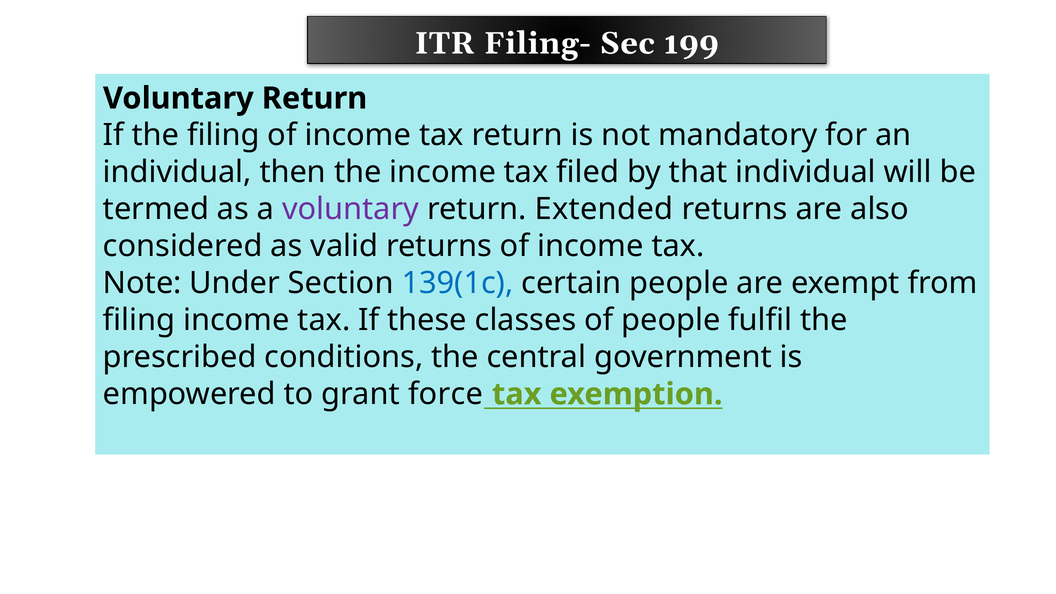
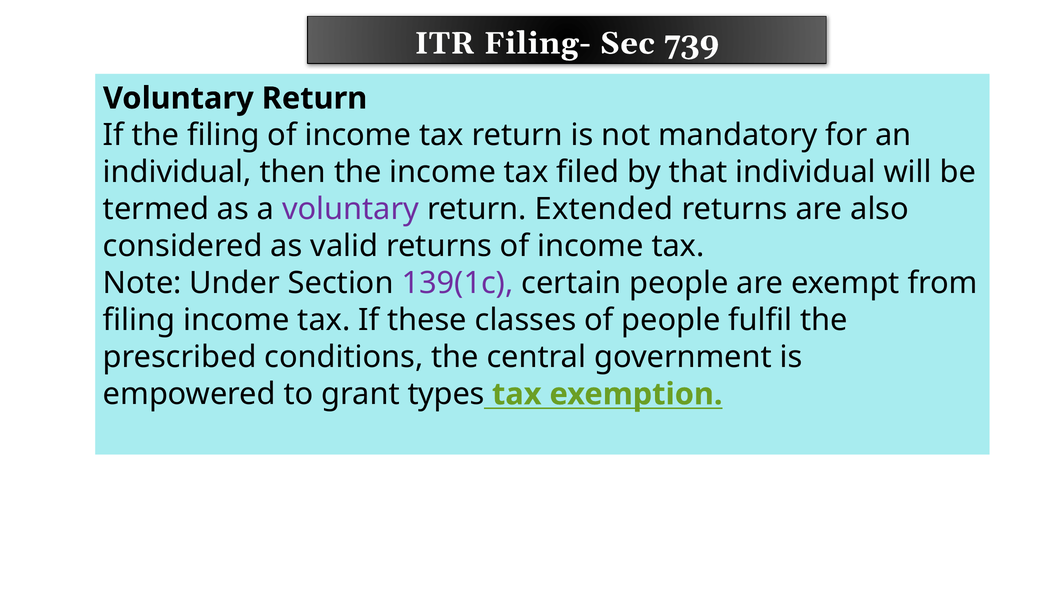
199: 199 -> 739 (691, 43)
139(1c colour: blue -> purple (458, 283)
force: force -> types (446, 394)
